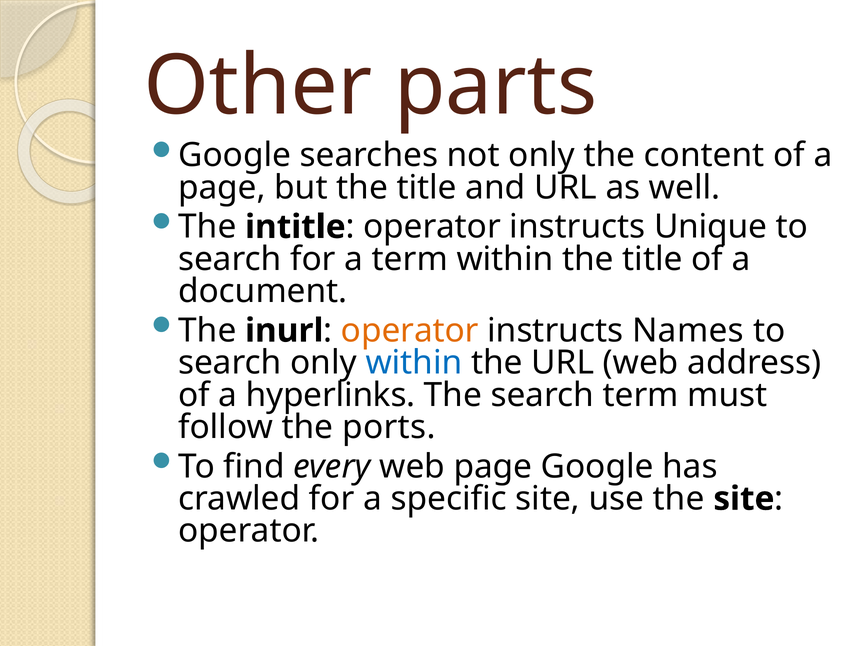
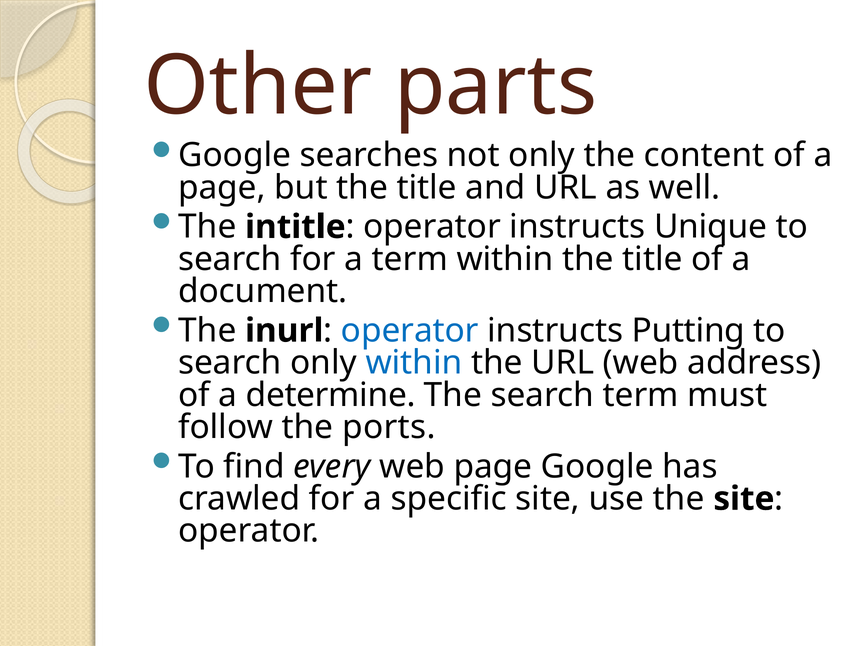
operator colour: orange -> blue (410, 331)
Names: Names -> Putting (688, 331)
hyperlinks: hyperlinks -> determine (331, 395)
